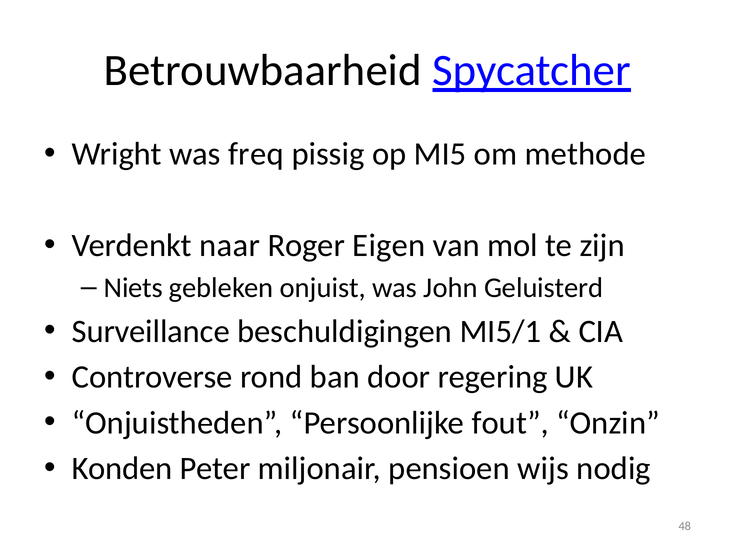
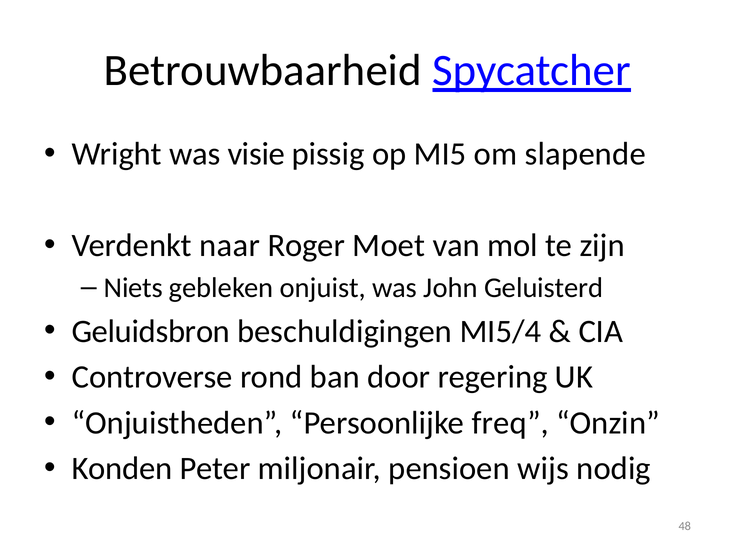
freq: freq -> visie (256, 154)
methode: methode -> slapende (585, 154)
Eigen: Eigen -> Moet (389, 246)
Surveillance: Surveillance -> Geluidsbron (151, 331)
MI5/1: MI5/1 -> MI5/4 (501, 331)
fout: fout -> freq (510, 423)
